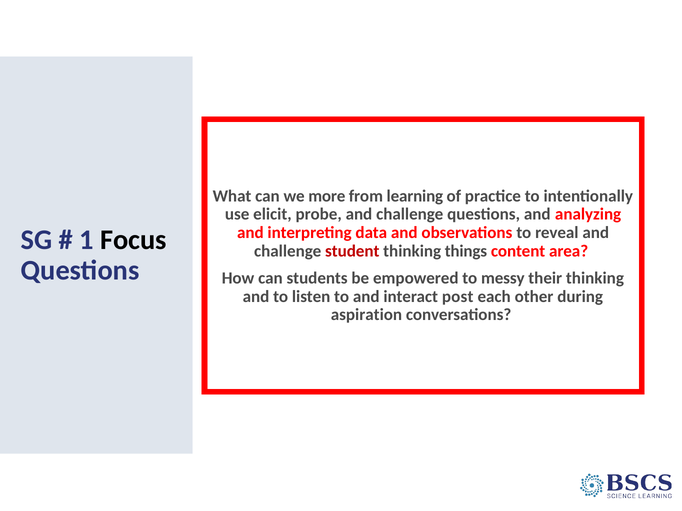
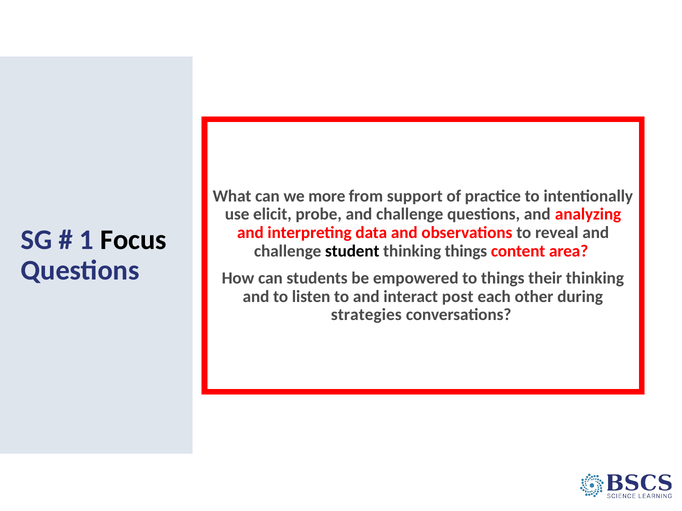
learning: learning -> support (415, 196)
student colour: red -> black (352, 251)
to messy: messy -> things (503, 278)
aspiration: aspiration -> strategies (366, 315)
